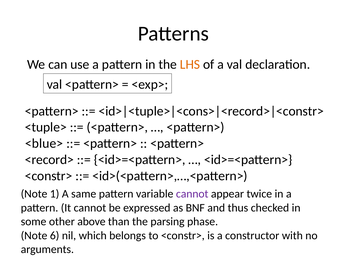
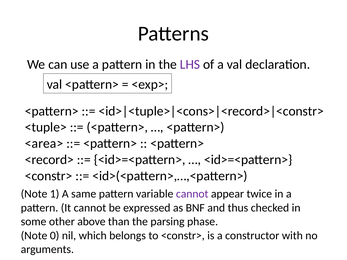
LHS colour: orange -> purple (190, 65)
<blue>: <blue> -> <area> (44, 144)
6: 6 -> 0 (55, 236)
